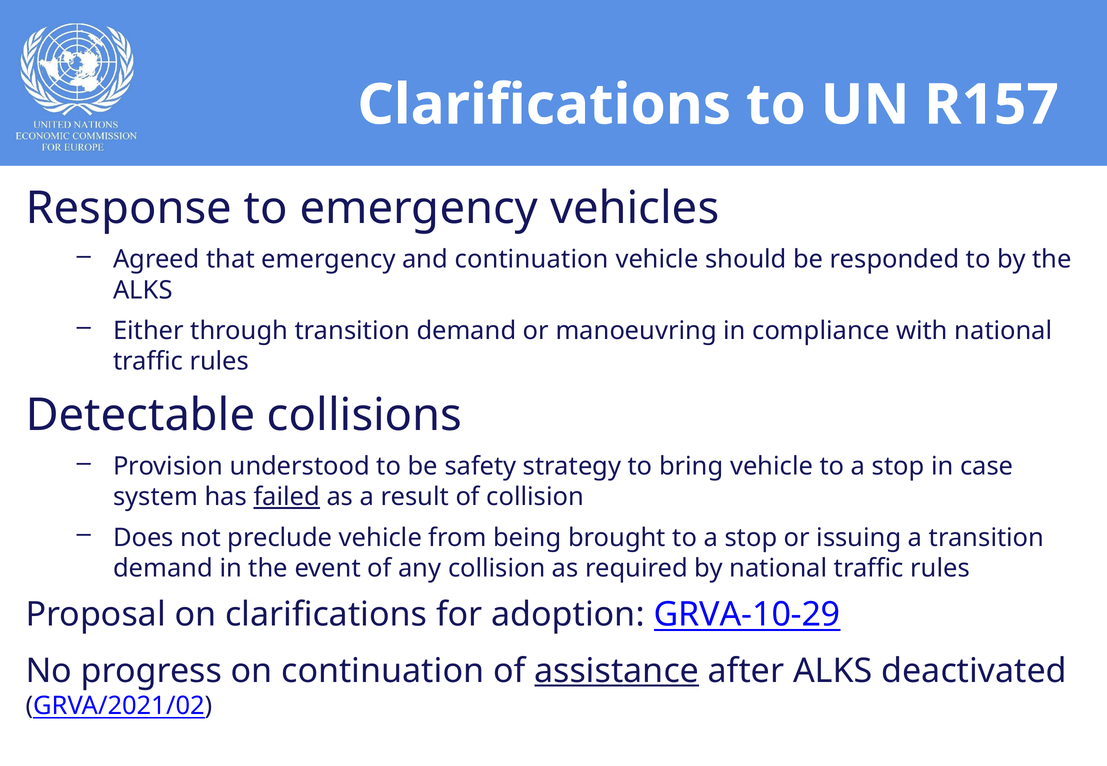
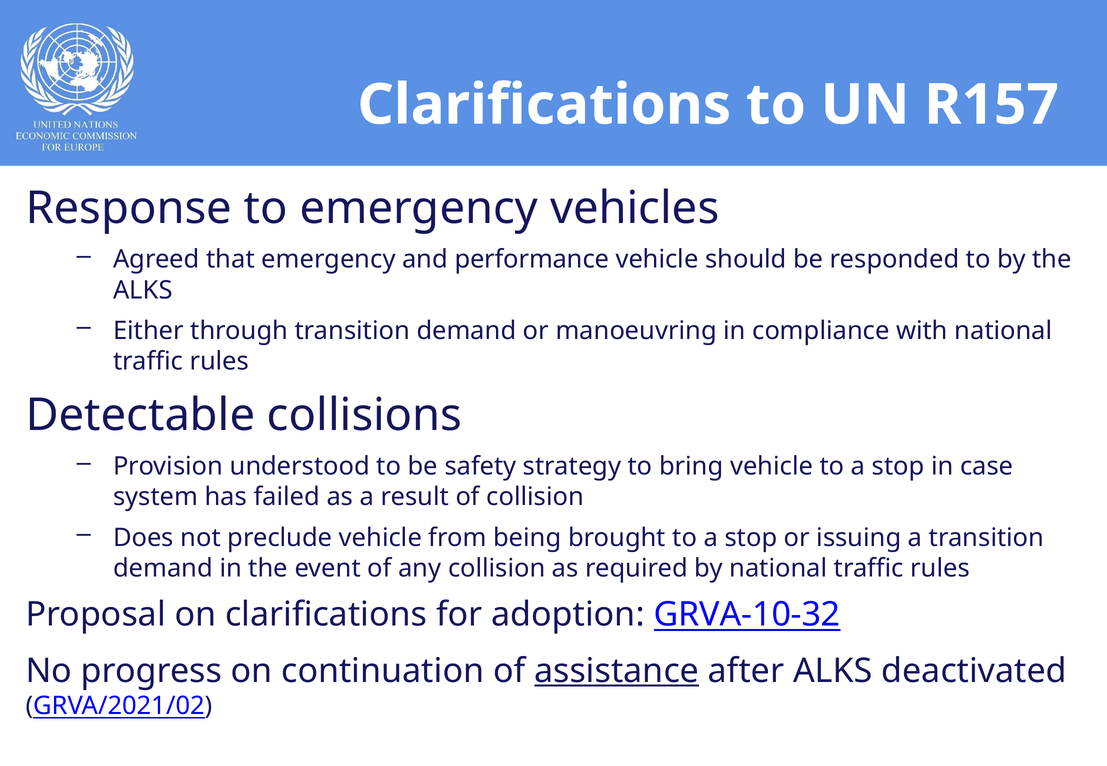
and continuation: continuation -> performance (532, 260)
failed underline: present -> none (287, 497)
GRVA-10-29: GRVA-10-29 -> GRVA-10-32 (747, 615)
